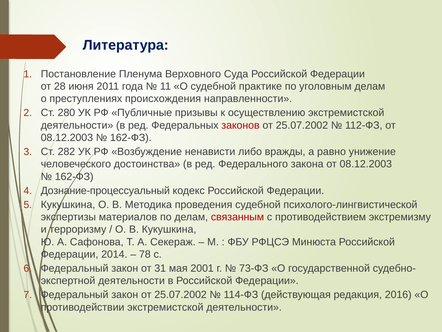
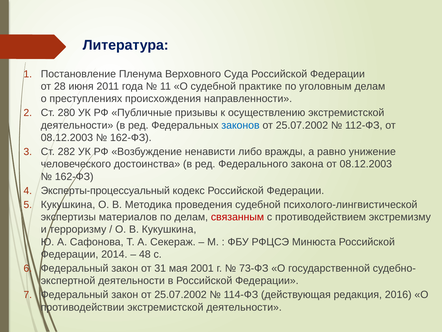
законов colour: red -> blue (241, 125)
Дознание-процессуальный: Дознание-процессуальный -> Эксперты-процессуальный (105, 190)
78: 78 -> 48 (145, 254)
